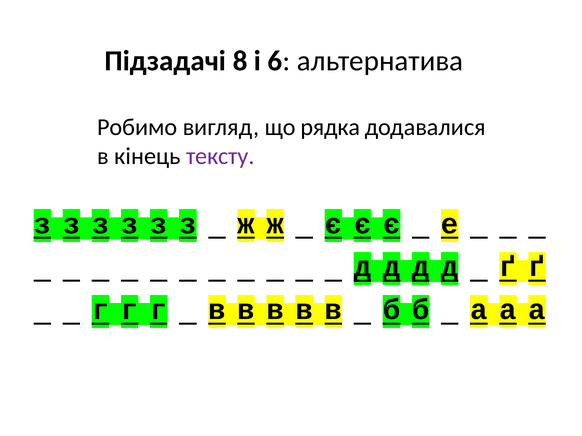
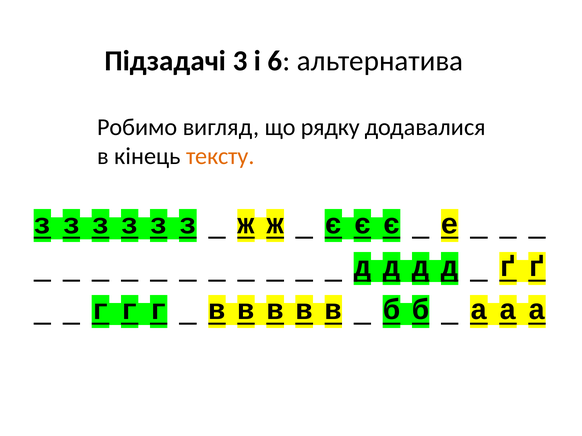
8: 8 -> 3 (240, 61)
рядка: рядка -> рядку (330, 127)
тексту colour: purple -> orange (220, 157)
